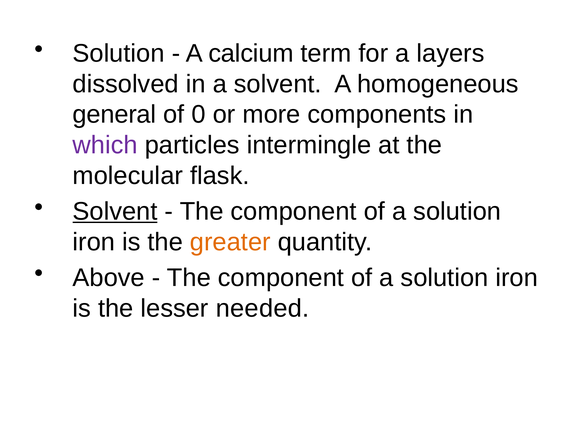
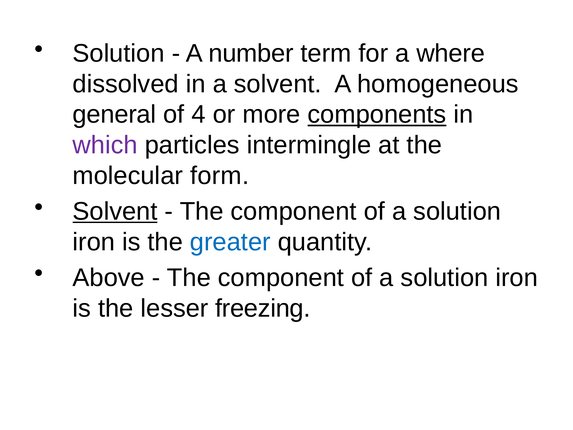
calcium: calcium -> number (251, 53)
layers: layers -> where (451, 53)
0: 0 -> 4 (199, 114)
components underline: none -> present (377, 114)
flask: flask -> form (220, 176)
greater colour: orange -> blue (230, 242)
needed: needed -> freezing (263, 308)
